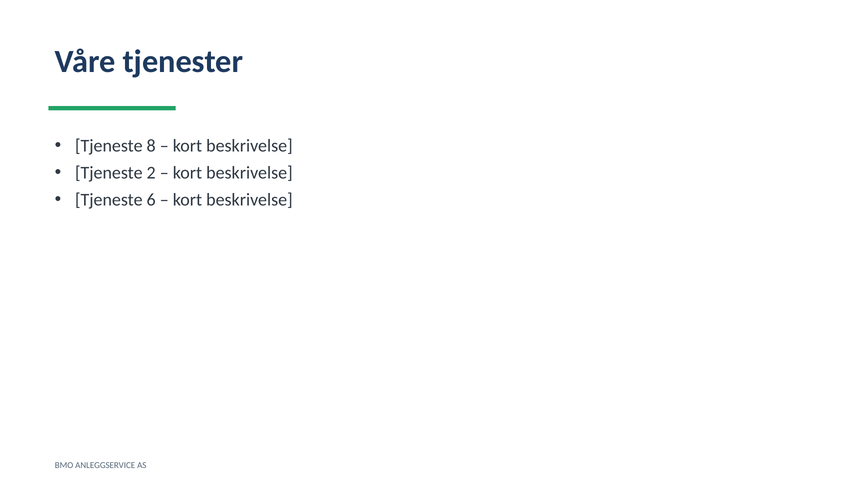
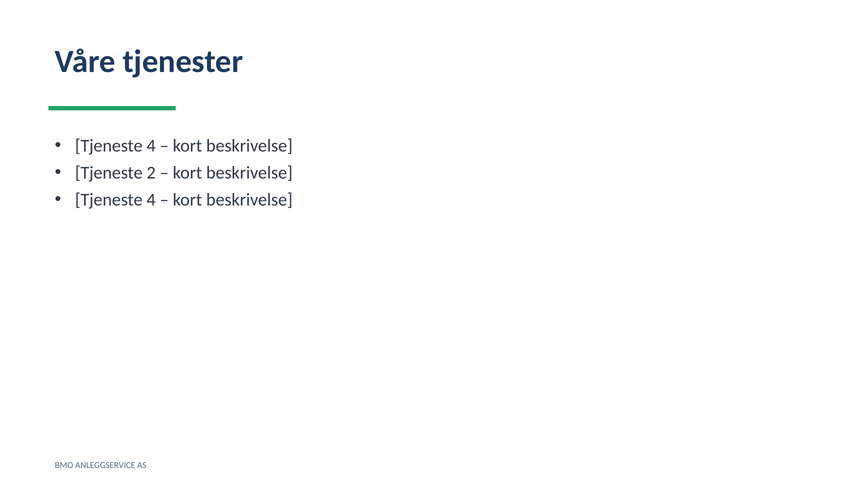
8: 8 -> 4 (151, 146)
6: 6 -> 4 (151, 200)
